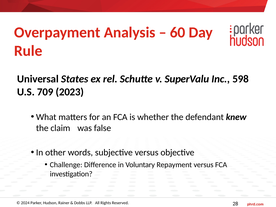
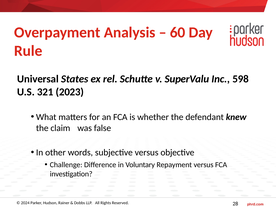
709: 709 -> 321 (45, 92)
